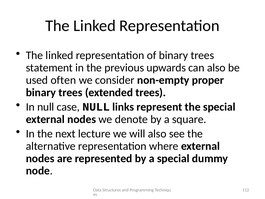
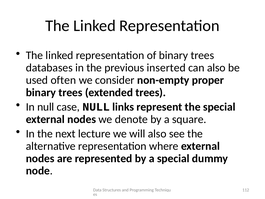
statement: statement -> databases (49, 68)
upwards: upwards -> inserted (166, 68)
